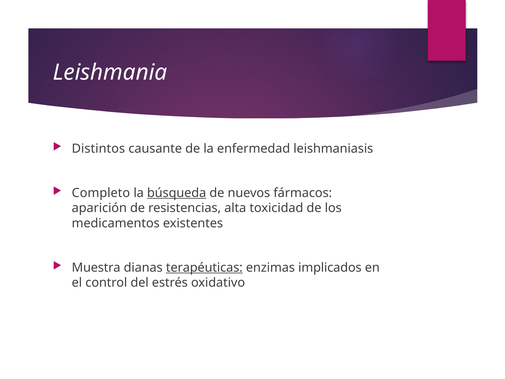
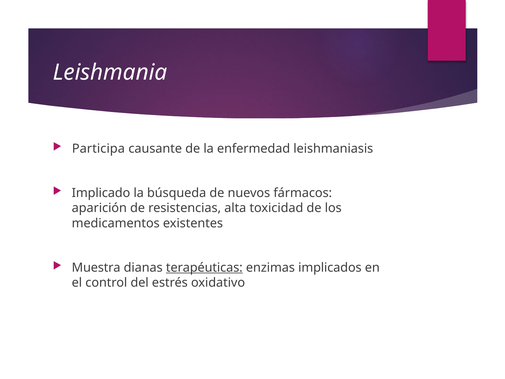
Distintos: Distintos -> Participa (98, 148)
Completo: Completo -> Implicado (101, 193)
búsqueda underline: present -> none (177, 193)
